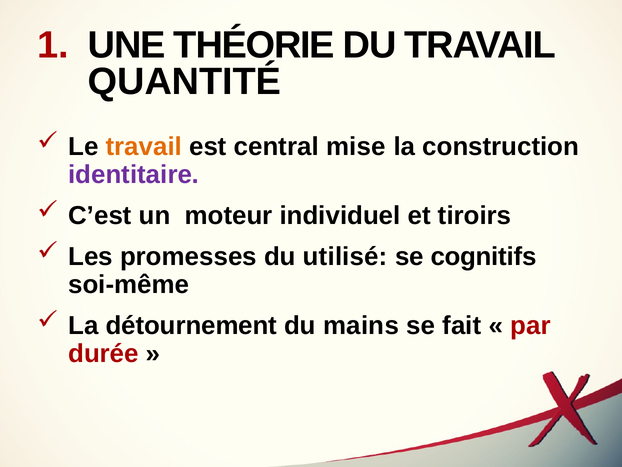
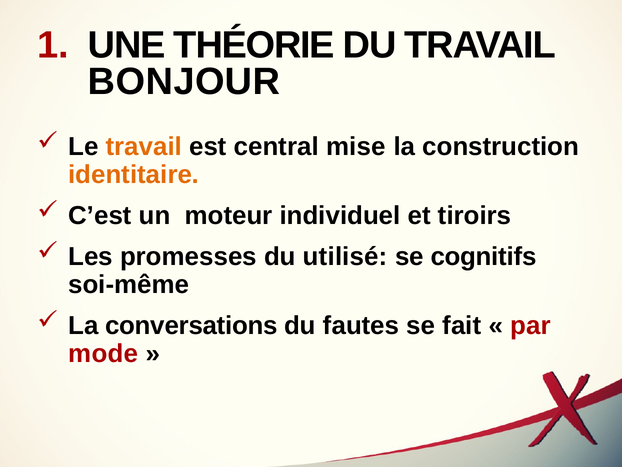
QUANTITÉ: QUANTITÉ -> BONJOUR (184, 81)
identitaire colour: purple -> orange (134, 174)
détournement: détournement -> conversations (191, 325)
mains: mains -> fautes (361, 325)
durée: durée -> mode (103, 353)
